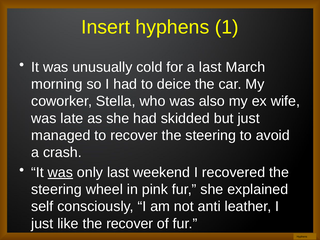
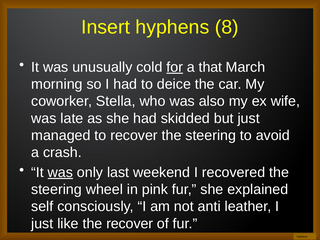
1: 1 -> 8 (227, 27)
for underline: none -> present (175, 67)
a last: last -> that (210, 67)
